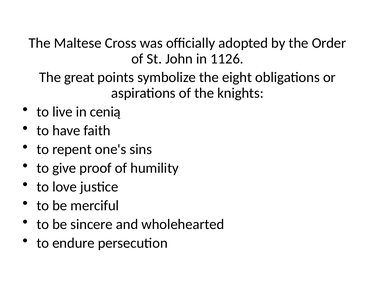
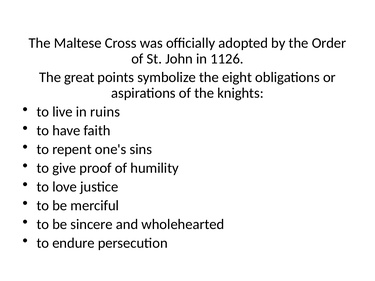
cenią: cenią -> ruins (105, 112)
